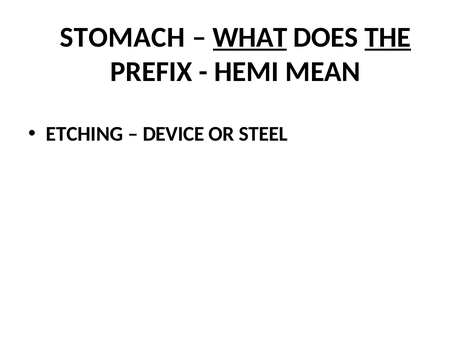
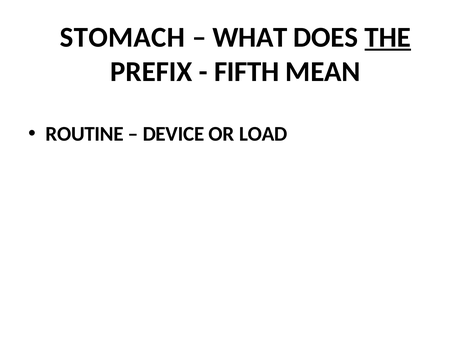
WHAT underline: present -> none (250, 37)
HEMI: HEMI -> FIFTH (247, 72)
ETCHING: ETCHING -> ROUTINE (85, 134)
STEEL: STEEL -> LOAD (263, 134)
